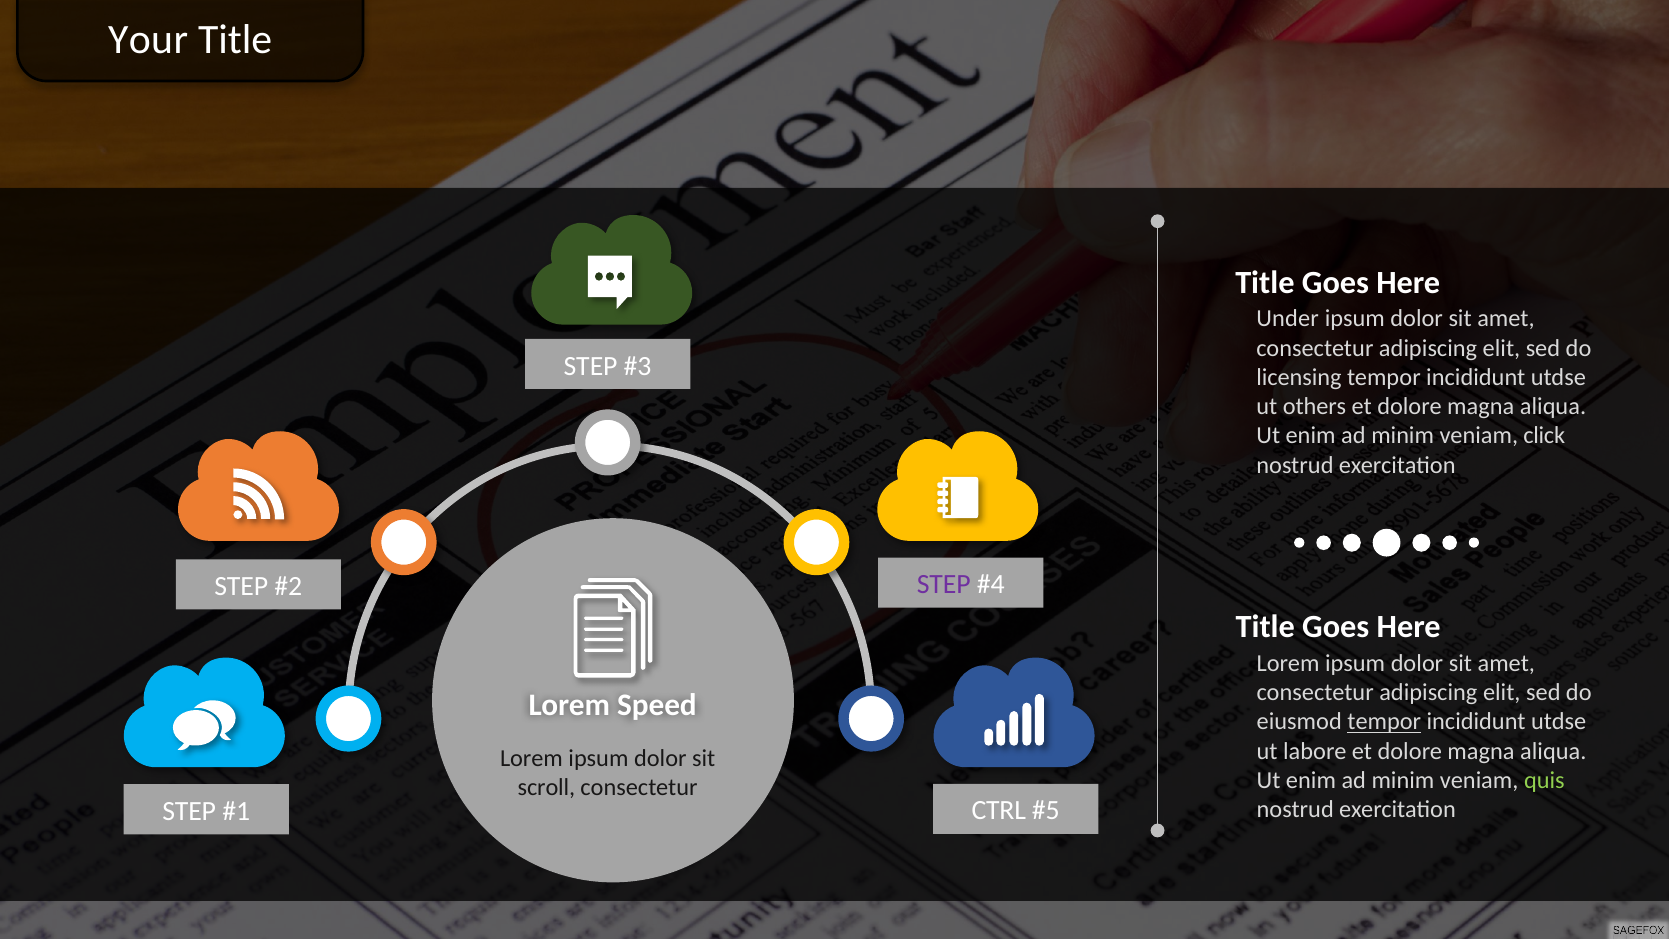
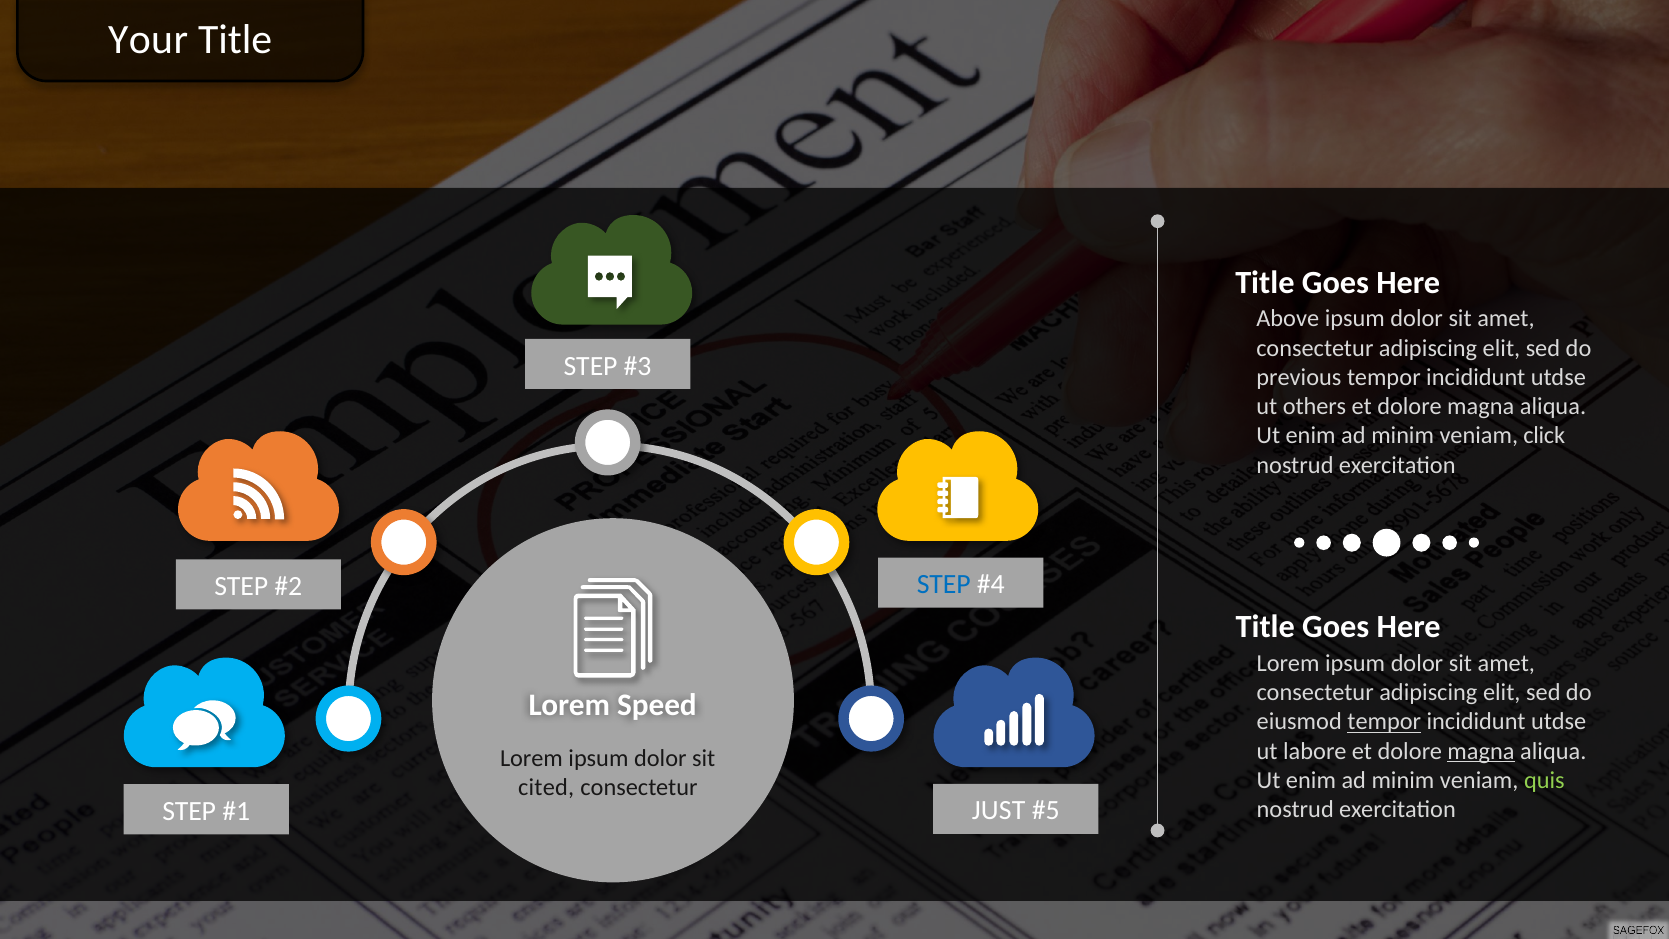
Under: Under -> Above (1288, 319)
licensing: licensing -> previous (1299, 377)
STEP colour: purple -> blue (944, 584)
magna underline: none -> present (1481, 751)
scroll: scroll -> cited (546, 787)
CTRL: CTRL -> JUST (999, 811)
